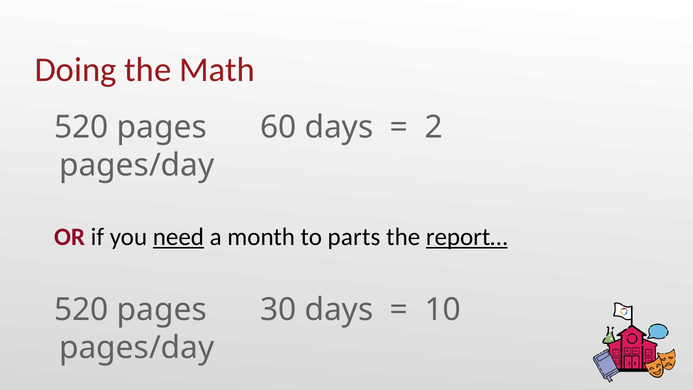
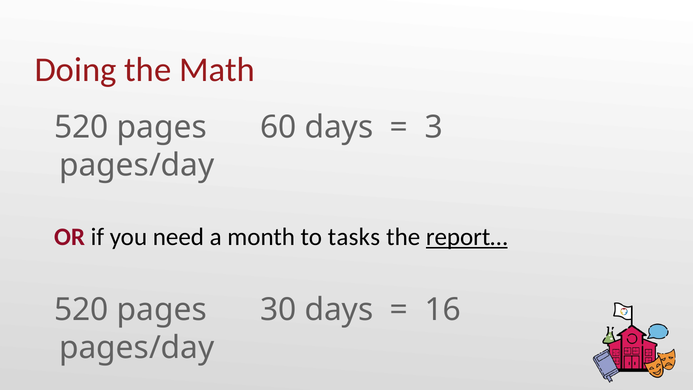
2: 2 -> 3 (434, 127)
need underline: present -> none (178, 237)
parts: parts -> tasks (354, 237)
10: 10 -> 16 (443, 310)
